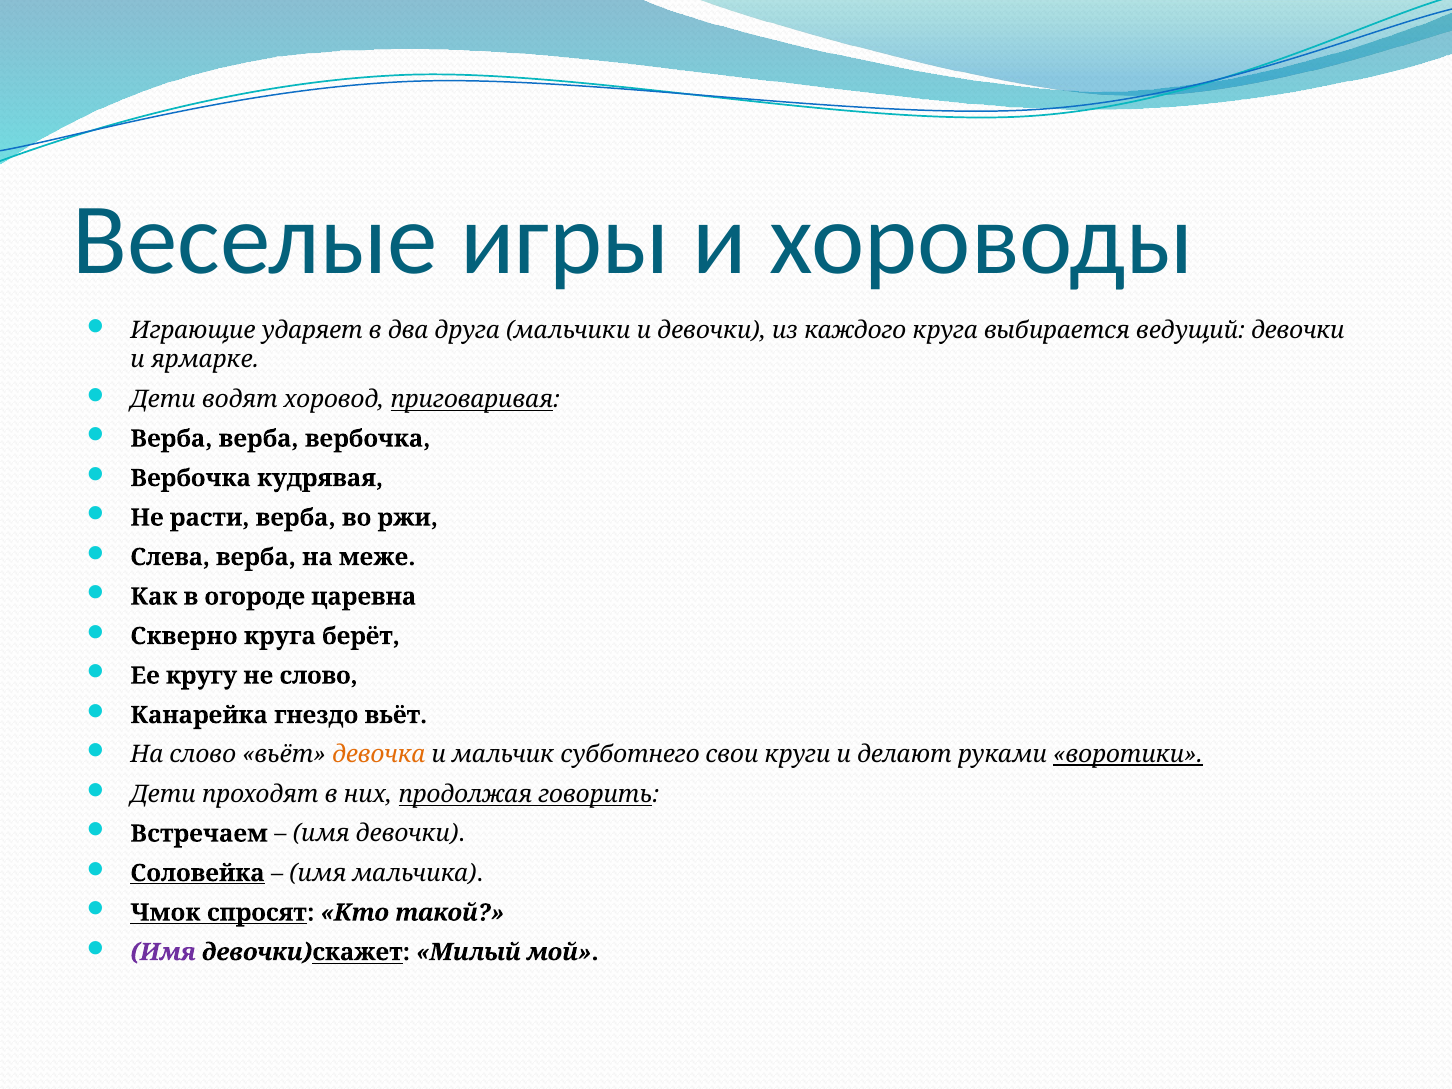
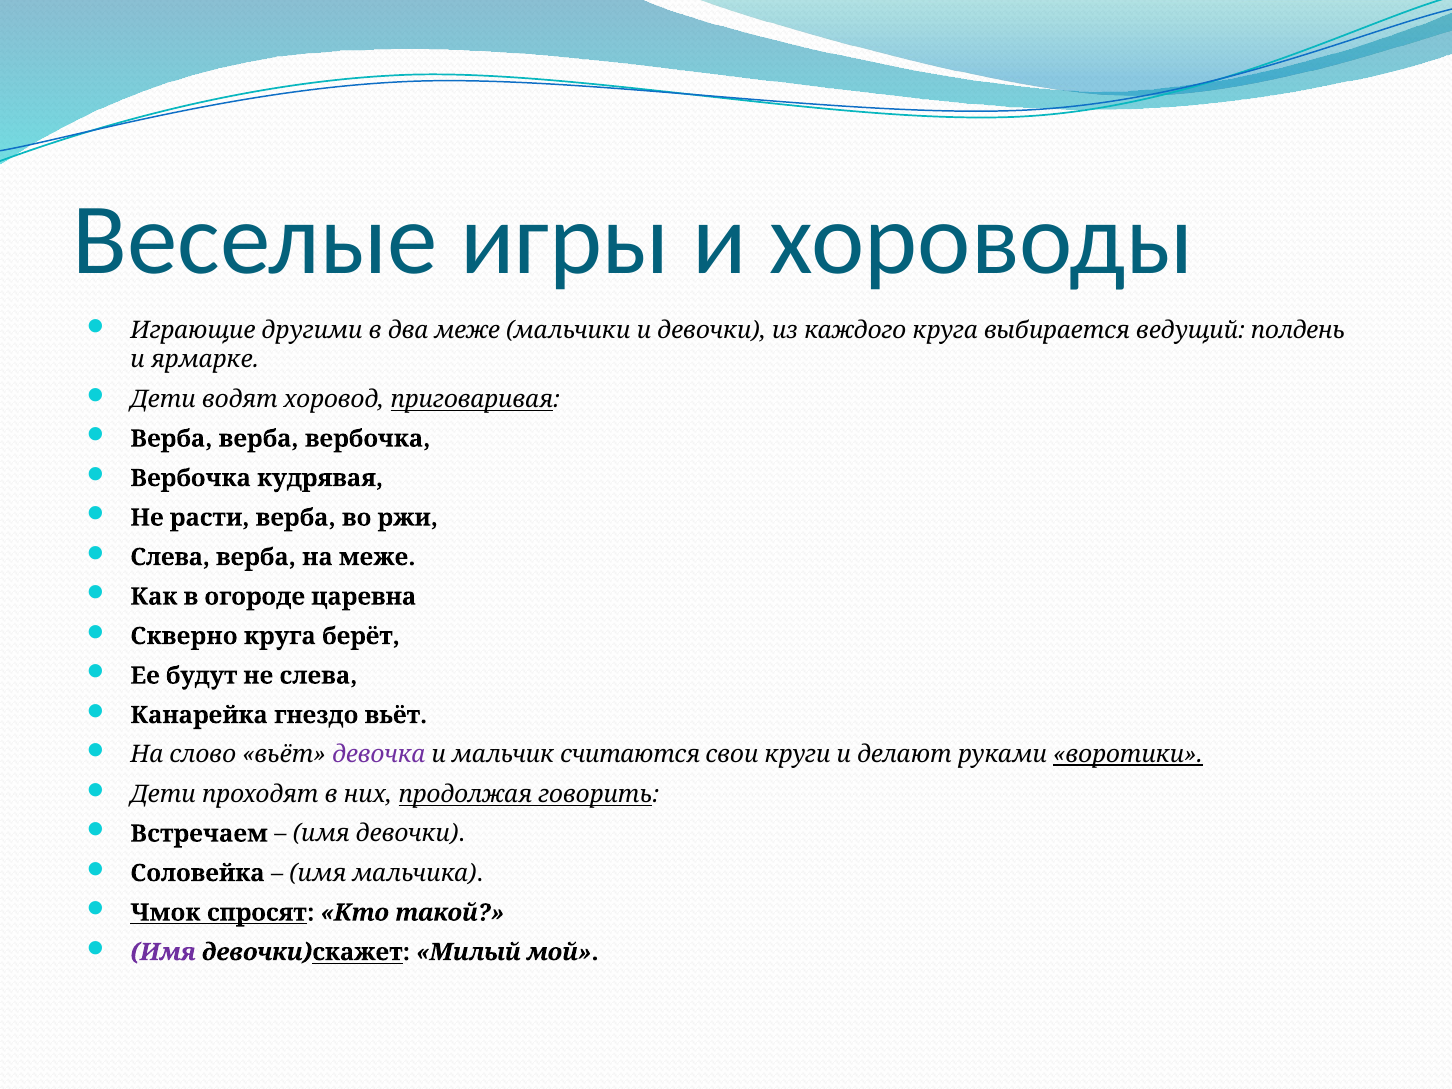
ударяет: ударяет -> другими (312, 331)
два друга: друга -> меже (467, 331)
ведущий девочки: девочки -> полдень (1298, 331)
кругу: кругу -> будут (202, 676)
не слово: слово -> слева (319, 676)
девочка colour: orange -> purple (379, 755)
субботнего: субботнего -> считаются (630, 755)
Соловейка underline: present -> none (198, 873)
